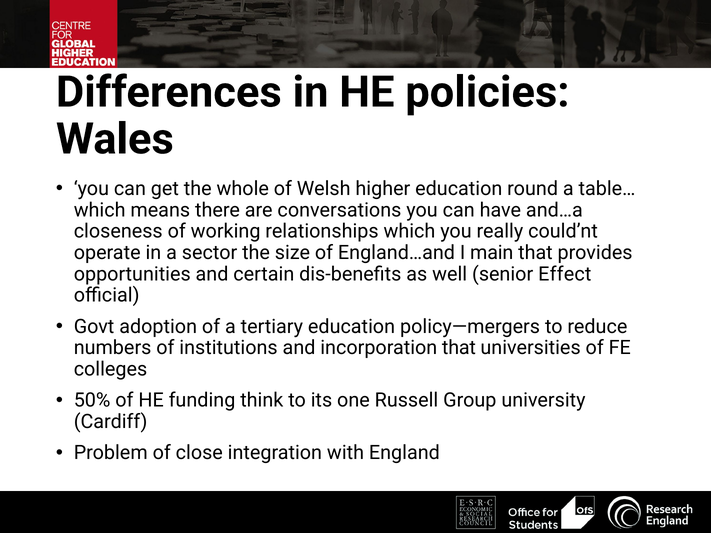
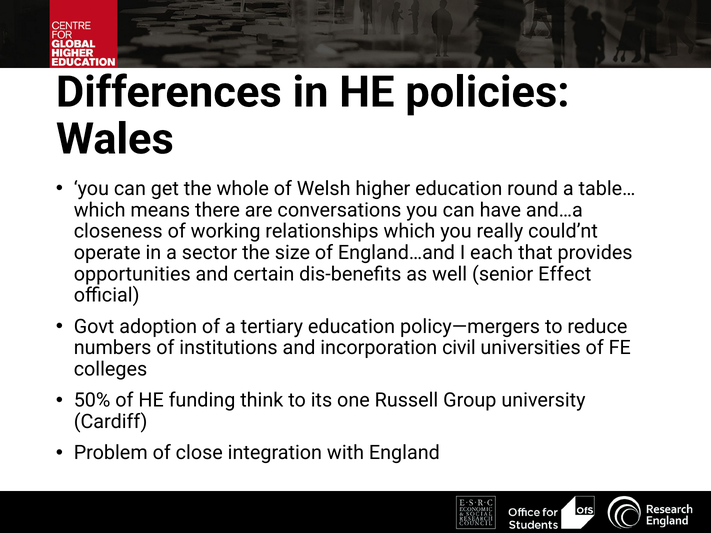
main: main -> each (492, 253)
incorporation that: that -> civil (459, 348)
